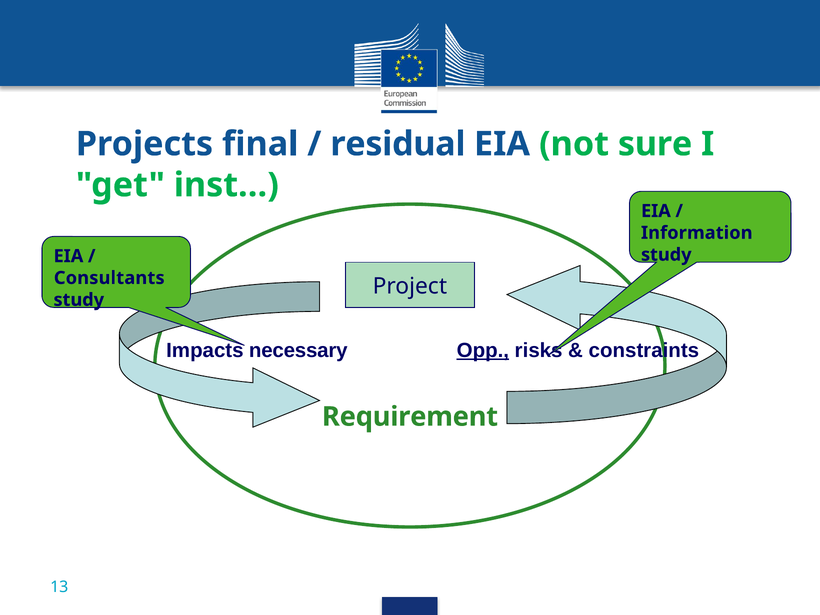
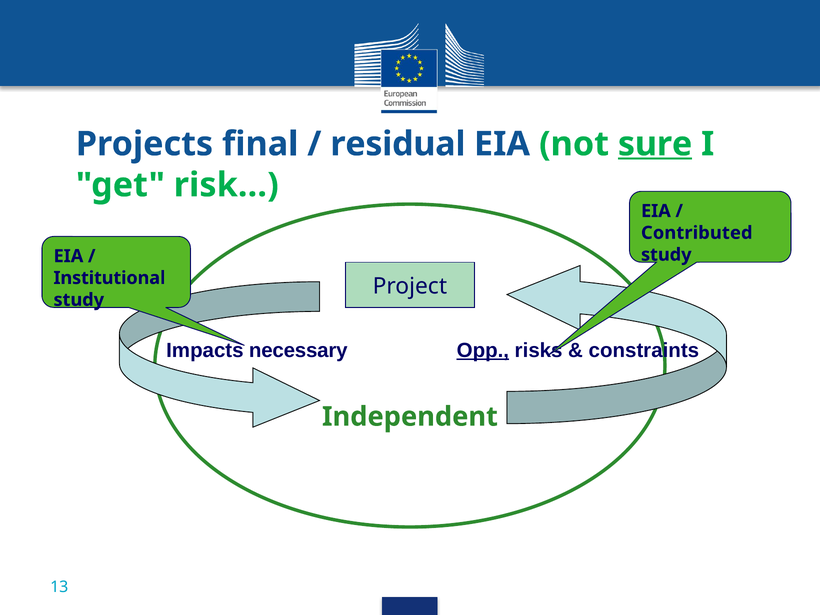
sure underline: none -> present (655, 144)
inst…: inst… -> risk… (226, 185)
Information: Information -> Contributed (697, 233)
Consultants: Consultants -> Institutional (109, 278)
Requirement: Requirement -> Independent (410, 417)
